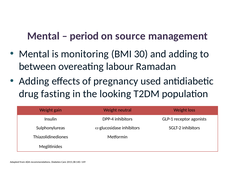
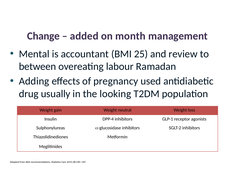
Mental: Mental -> Change (43, 36)
period: period -> added (84, 36)
source: source -> month (130, 36)
monitoring: monitoring -> accountant (85, 54)
30: 30 -> 25 (141, 54)
and adding: adding -> review (183, 54)
fasting: fasting -> usually (56, 94)
